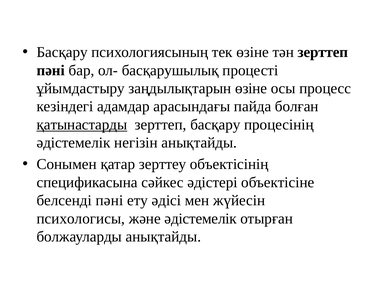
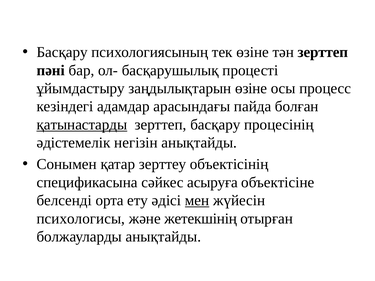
әдістері: әдістері -> асыруға (213, 182)
белсенді пәні: пәні -> орта (110, 201)
мен underline: none -> present (197, 201)
және әдістемелік: әдістемелік -> жетекшінің (201, 219)
